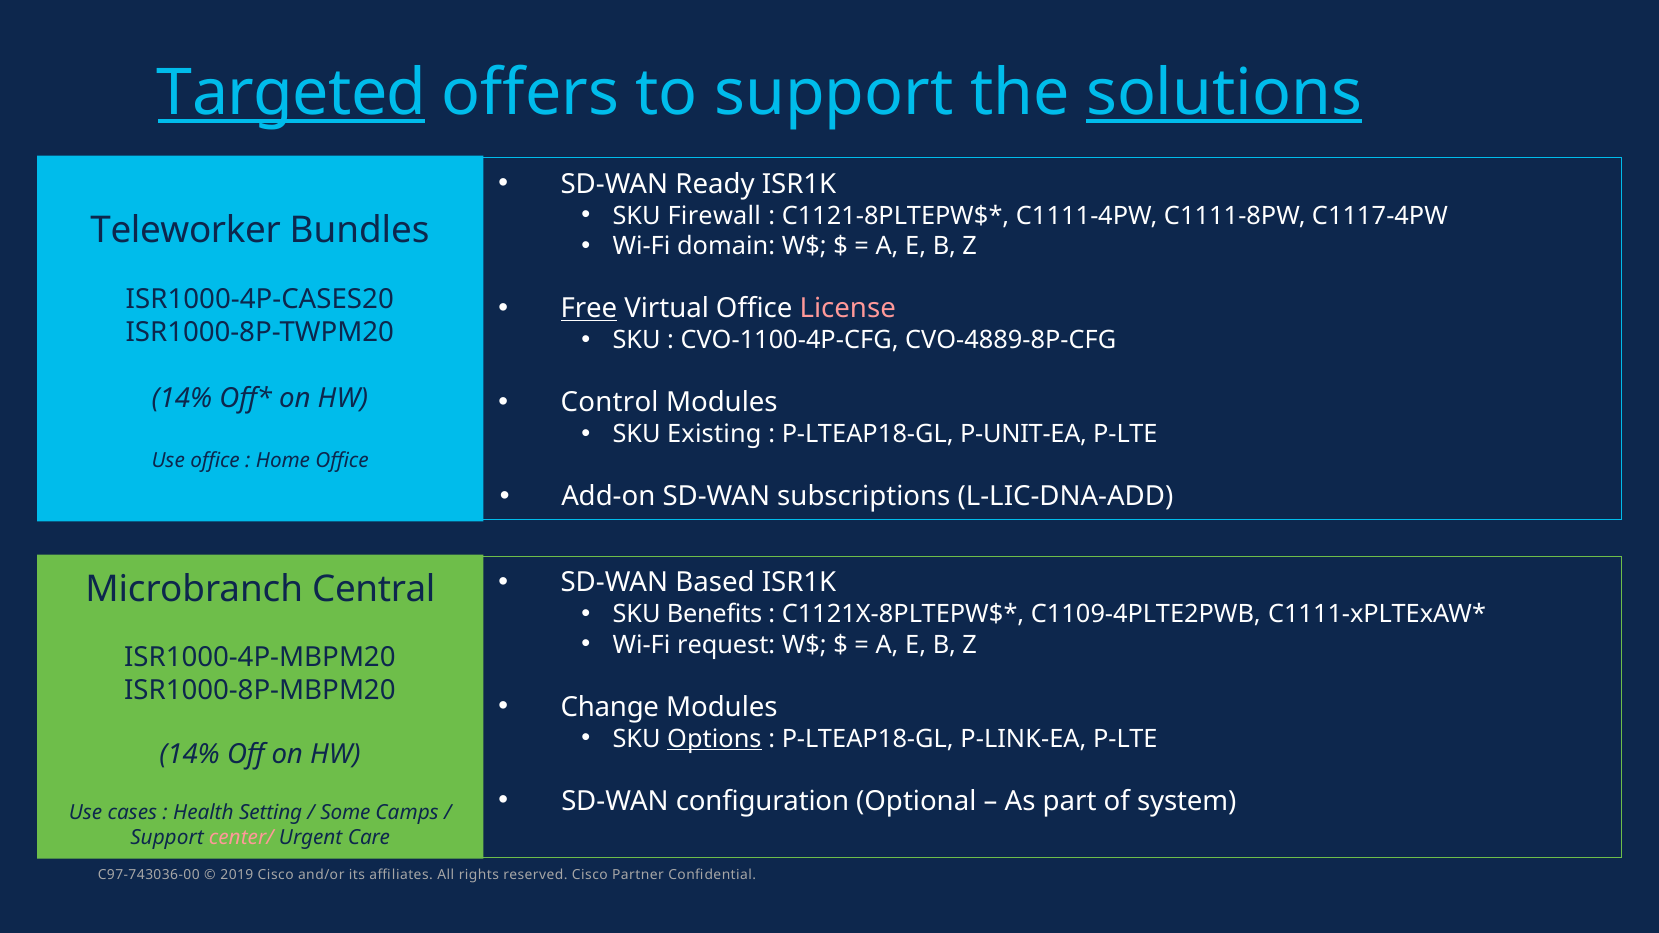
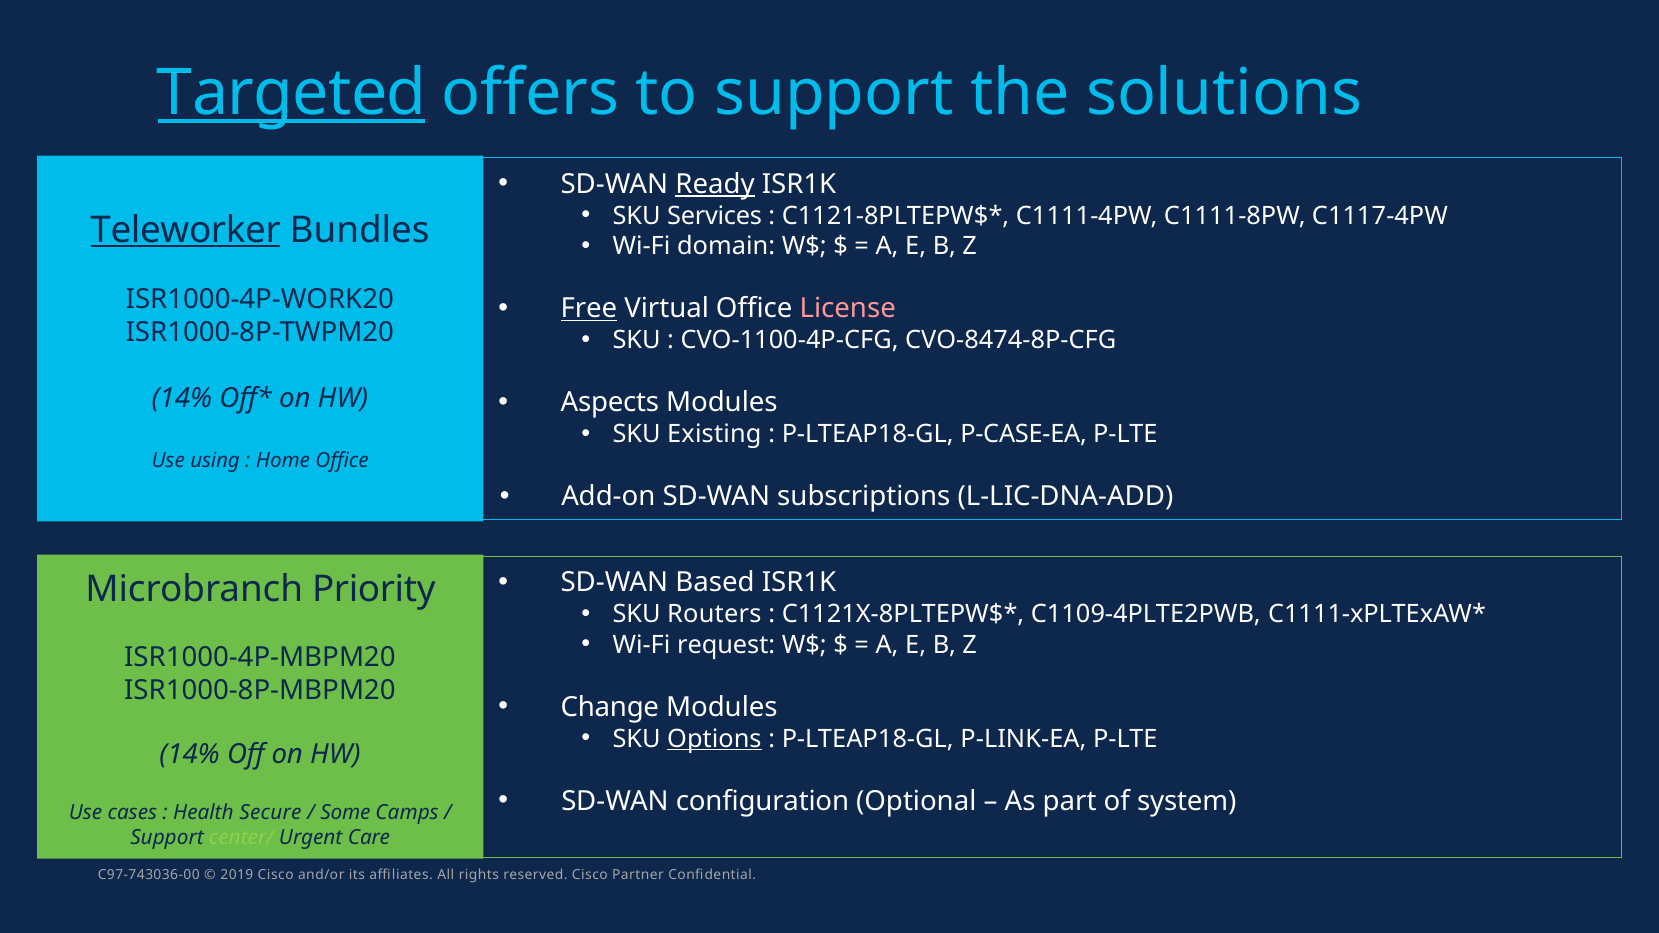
solutions underline: present -> none (1224, 93)
Ready underline: none -> present (715, 184)
Firewall: Firewall -> Services (715, 216)
Teleworker underline: none -> present (186, 230)
ISR1000-4P-CASES20: ISR1000-4P-CASES20 -> ISR1000-4P-WORK20 (260, 299)
CVO-4889-8P-CFG: CVO-4889-8P-CFG -> CVO-8474-8P-CFG (1011, 340)
Control: Control -> Aspects (610, 403)
P-UNIT-EA: P-UNIT-EA -> P-CASE-EA (1024, 434)
Use office: office -> using (215, 460)
Central: Central -> Priority (374, 589)
Benefits: Benefits -> Routers (714, 614)
Setting: Setting -> Secure (270, 813)
center/ colour: pink -> light green (241, 838)
